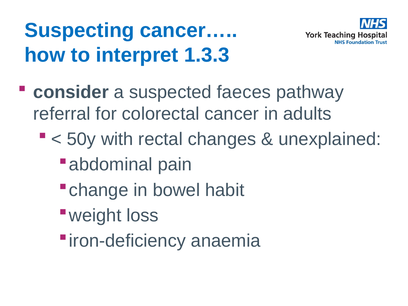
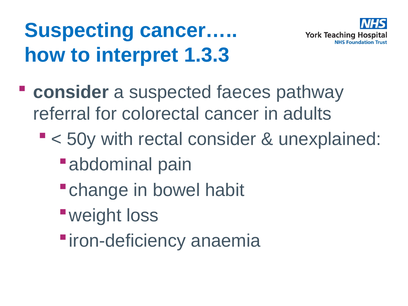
rectal changes: changes -> consider (222, 139)
